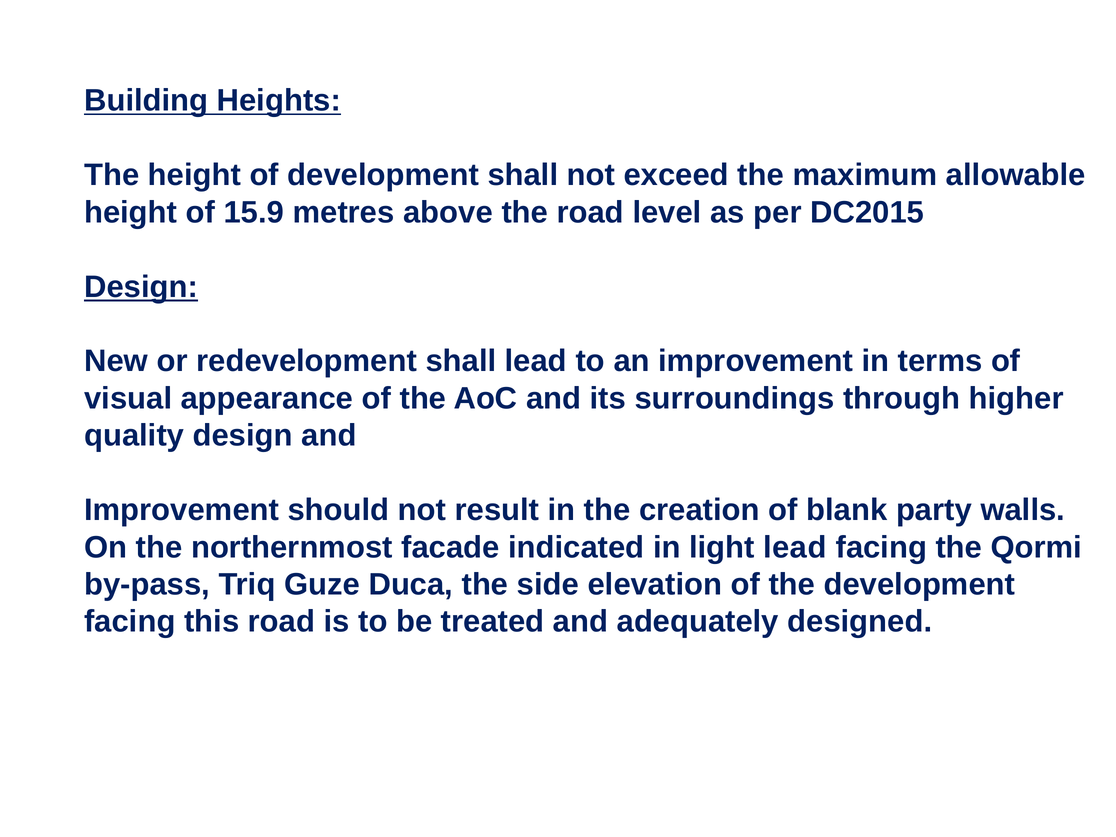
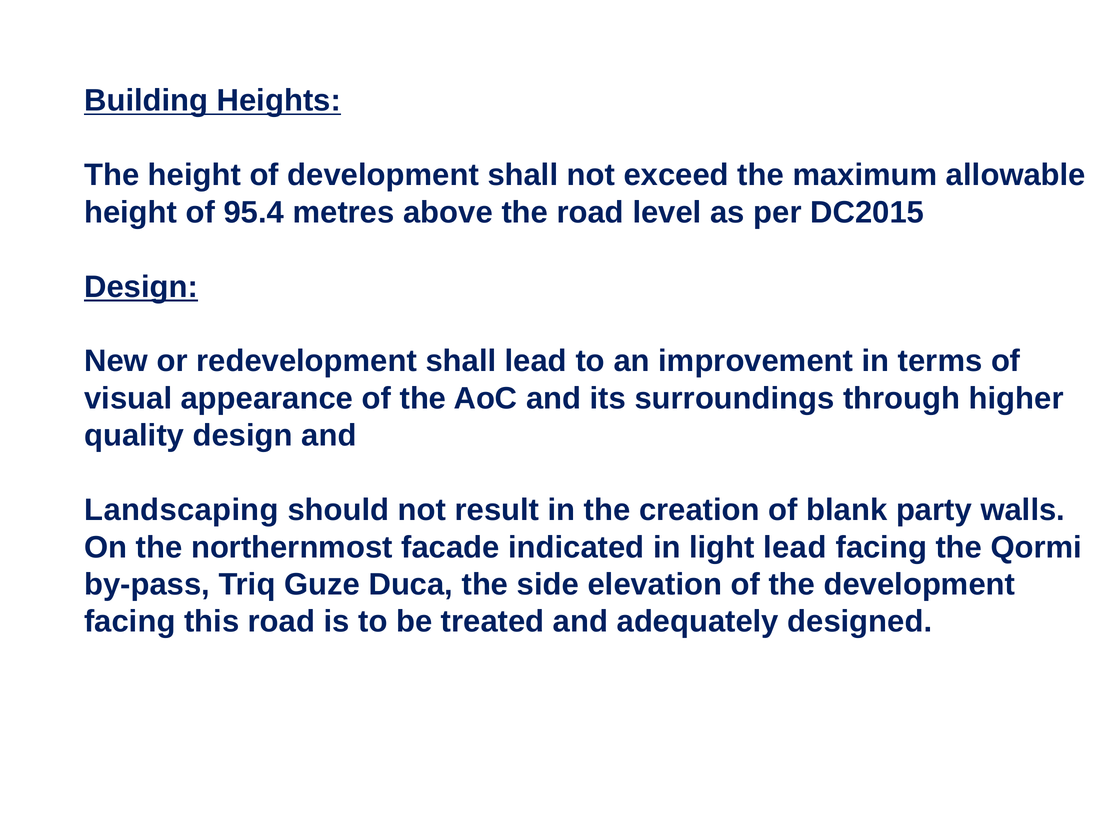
15.9: 15.9 -> 95.4 (254, 212)
Improvement: Improvement -> Landscaping (181, 510)
